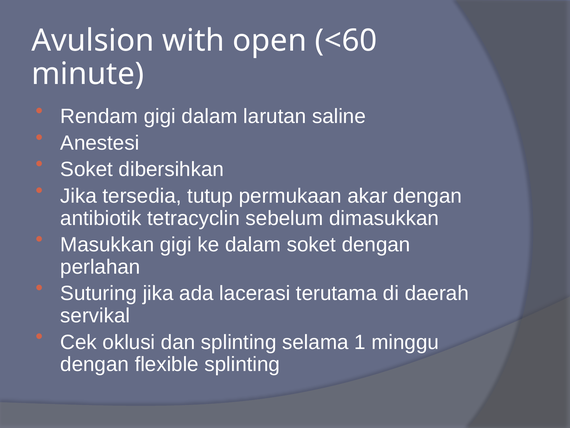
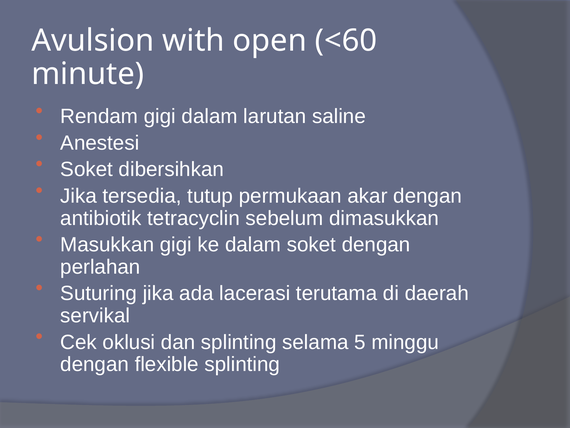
1: 1 -> 5 (360, 342)
